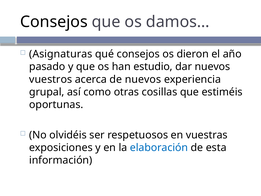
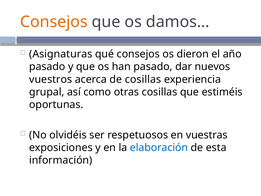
Consejos colour: black -> orange (54, 22)
han estudio: estudio -> pasado (153, 67)
de nuevos: nuevos -> cosillas (143, 79)
